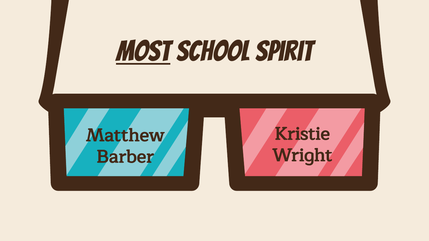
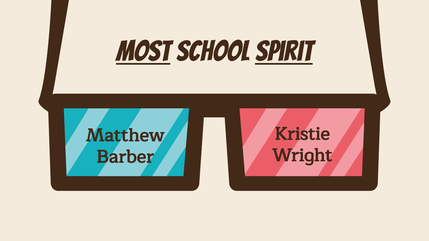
Spirit underline: none -> present (284, 52)
